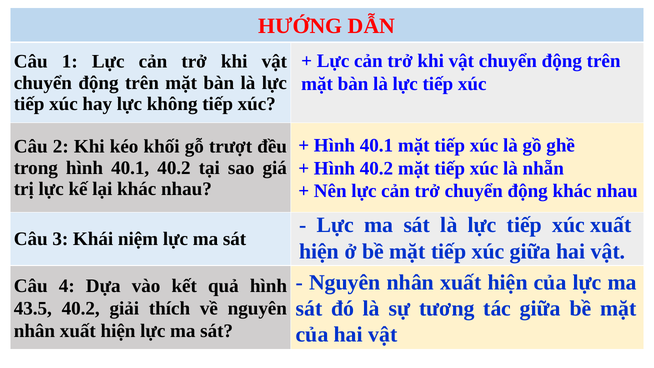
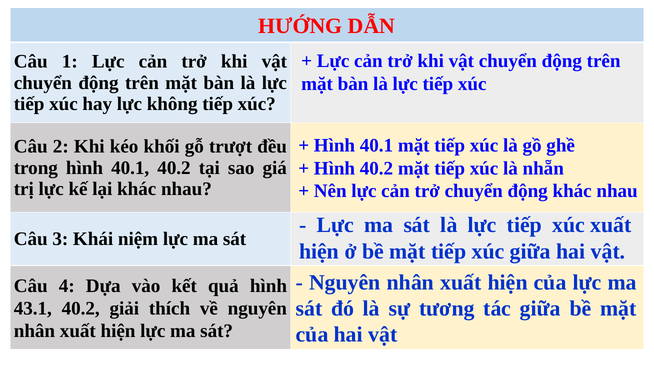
43.5: 43.5 -> 43.1 (33, 308)
